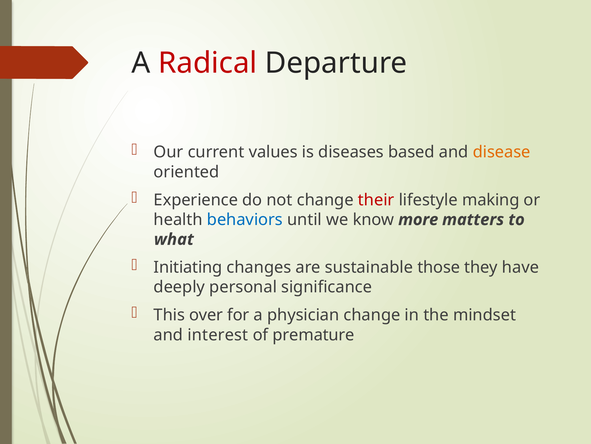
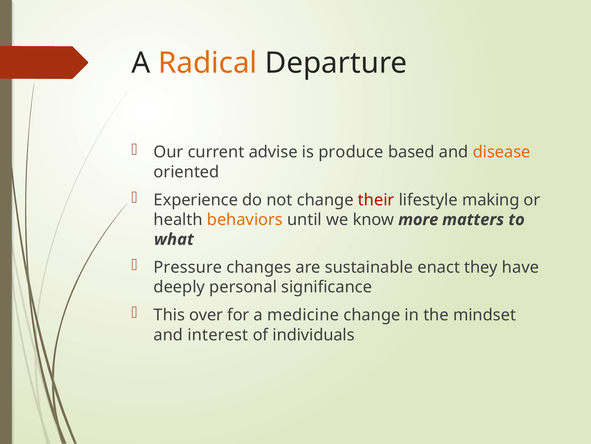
Radical colour: red -> orange (208, 63)
values: values -> advise (273, 152)
diseases: diseases -> produce (351, 152)
behaviors colour: blue -> orange (245, 219)
Initiating: Initiating -> Pressure (188, 267)
those: those -> enact (439, 267)
physician: physician -> medicine (303, 315)
premature: premature -> individuals (314, 334)
